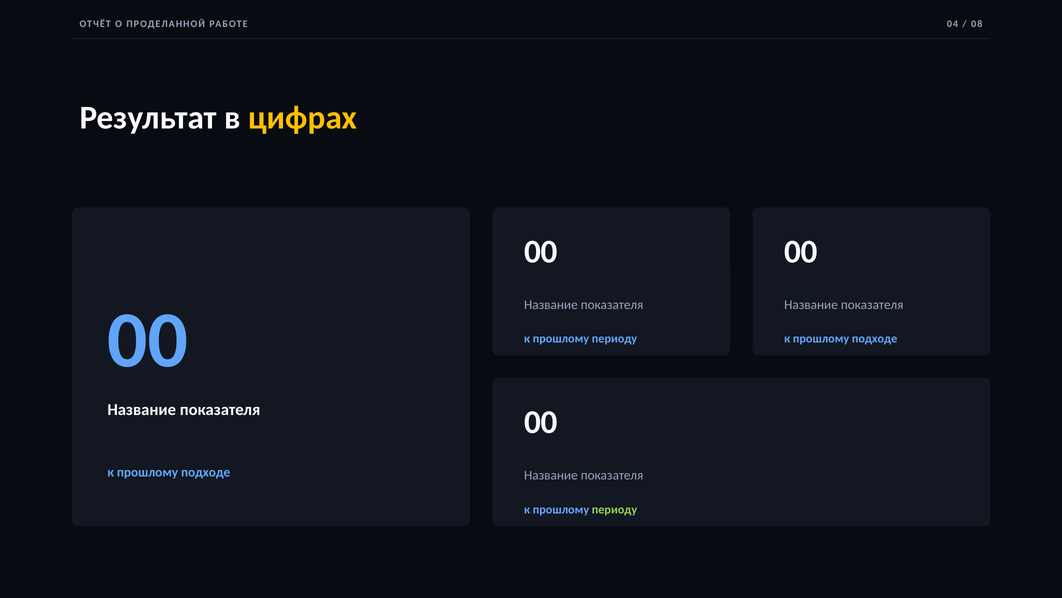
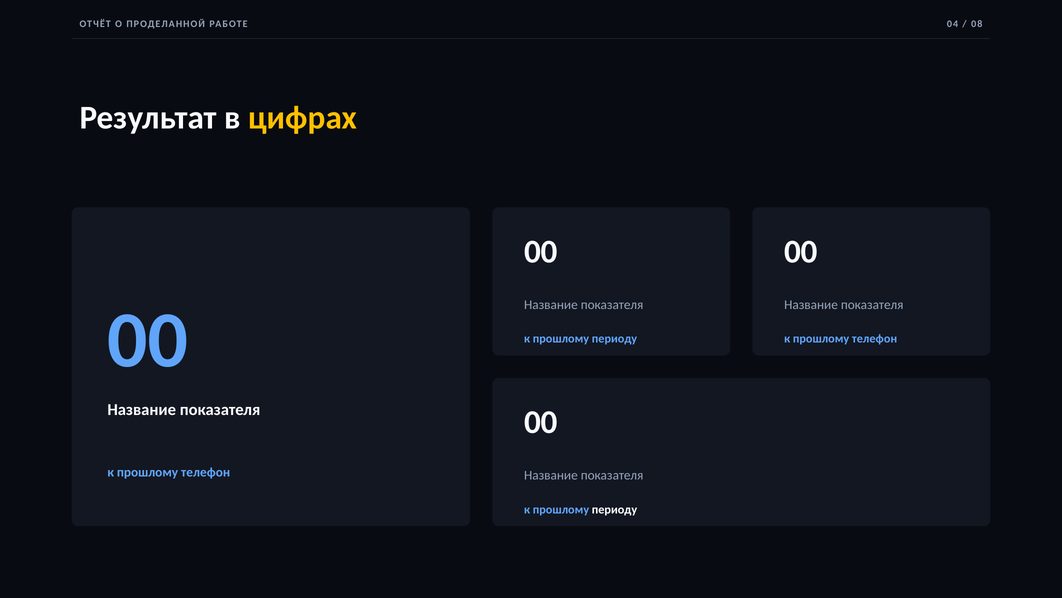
подходе: подходе -> телефон (875, 339)
подходе: подходе -> телефон (206, 472)
периоду colour: light green -> white (615, 509)
